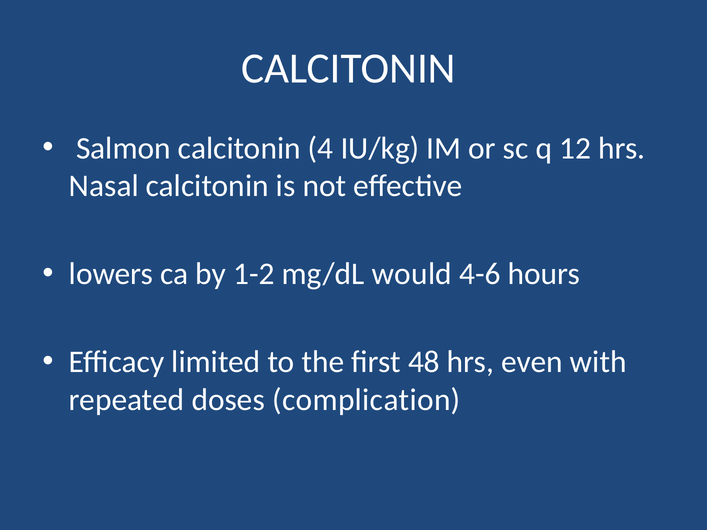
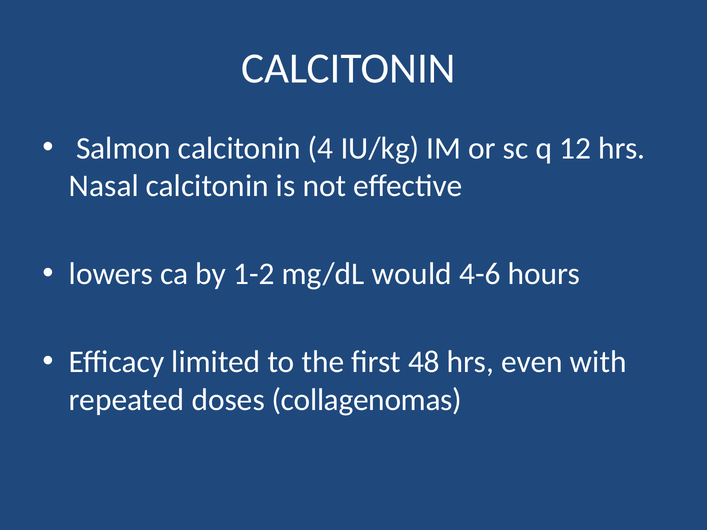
complication: complication -> collagenomas (367, 400)
